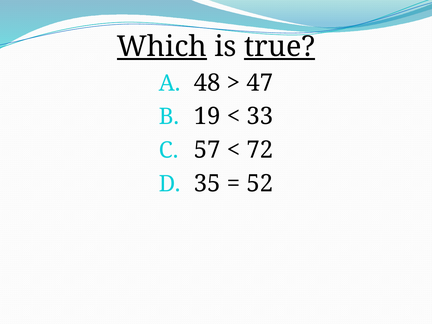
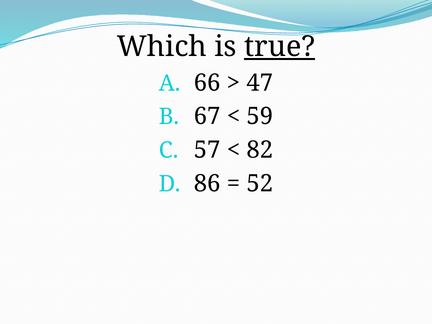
Which underline: present -> none (162, 47)
48: 48 -> 66 (207, 83)
19: 19 -> 67 (207, 116)
33: 33 -> 59 (260, 116)
72: 72 -> 82 (260, 150)
35: 35 -> 86 (207, 183)
